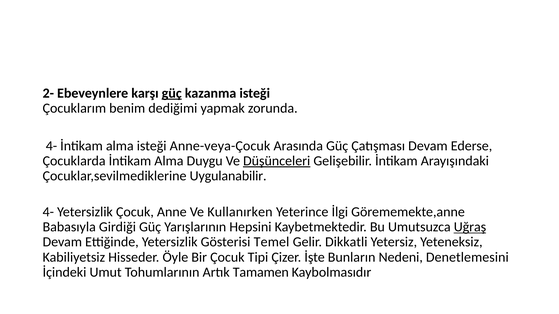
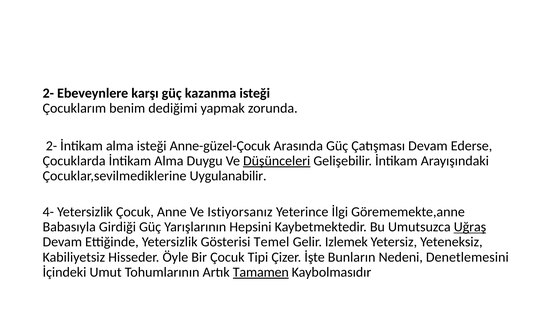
güç underline: present -> none (172, 93)
4-: 4- -> 2- (51, 146)
Anne-veya-Çocuk: Anne-veya-Çocuk -> Anne-güzel-Çocuk (220, 146)
Kullanırken: Kullanırken -> Istiyorsanız (240, 212)
Dikkatli: Dikkatli -> Izlemek (346, 242)
Tamamen underline: none -> present (261, 273)
